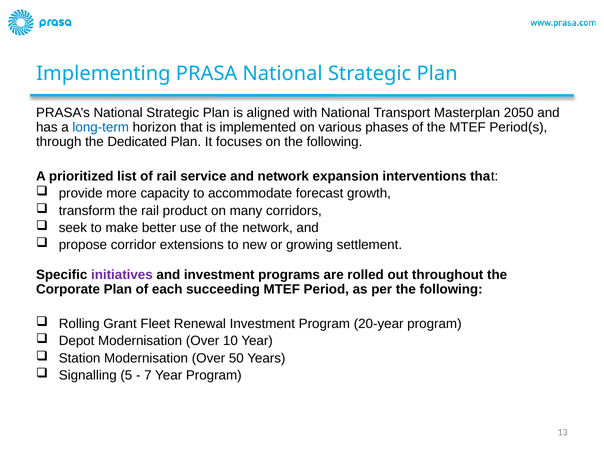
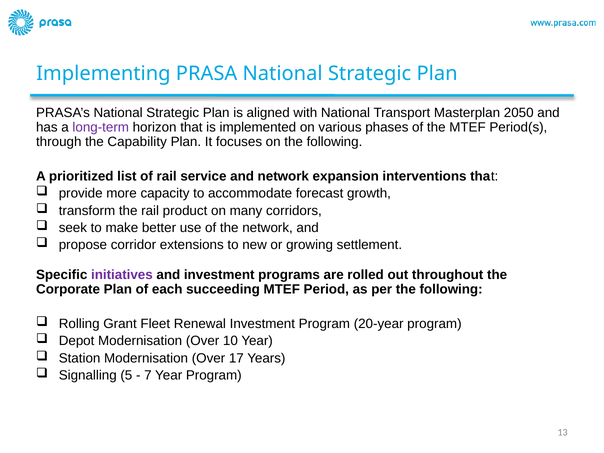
long-term colour: blue -> purple (101, 127)
Dedicated: Dedicated -> Capability (137, 142)
50: 50 -> 17 (236, 358)
